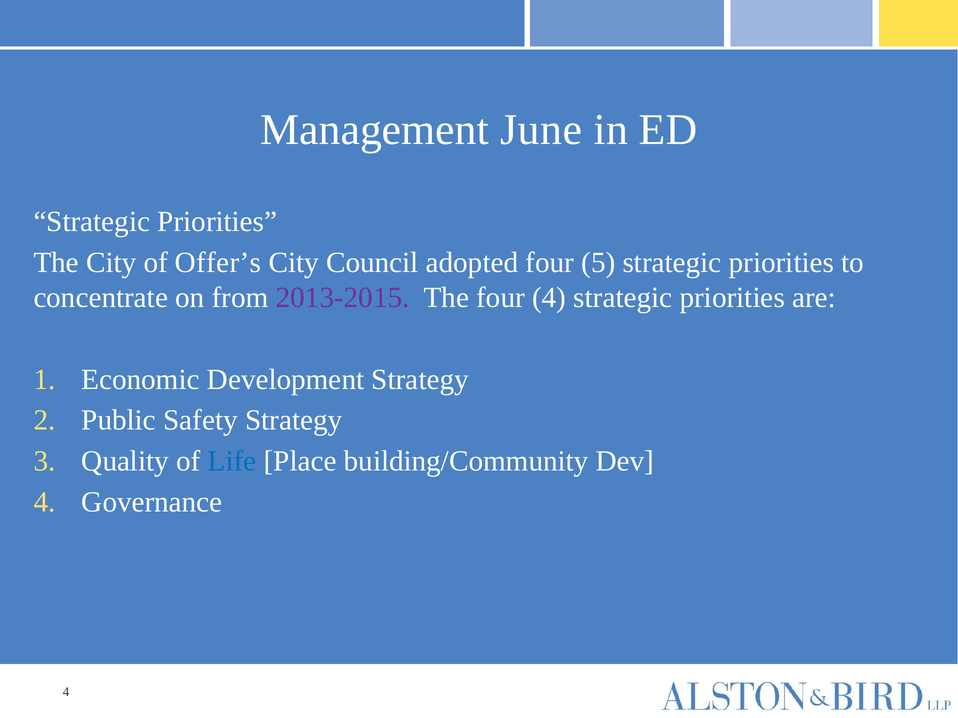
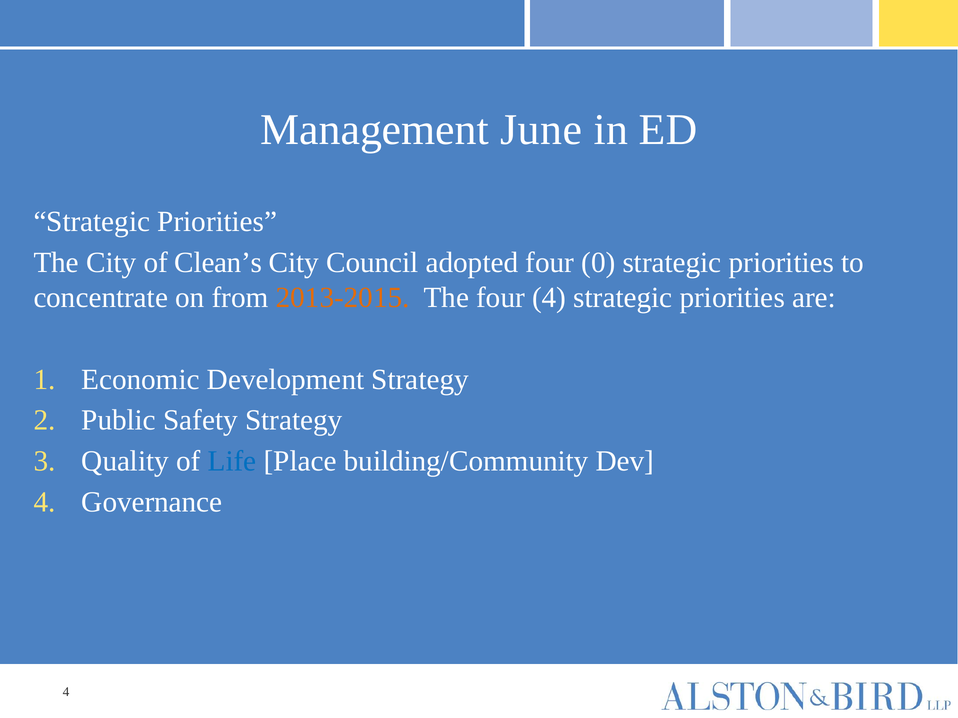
Offer’s: Offer’s -> Clean’s (218, 263)
5: 5 -> 0 (598, 263)
2013-2015 colour: purple -> orange (343, 298)
